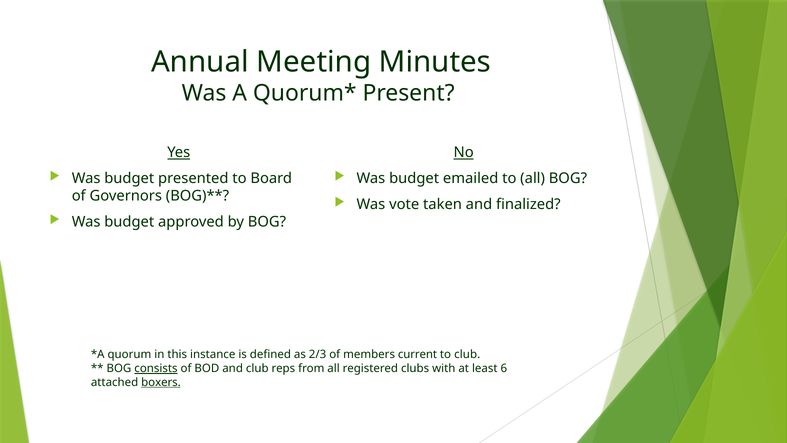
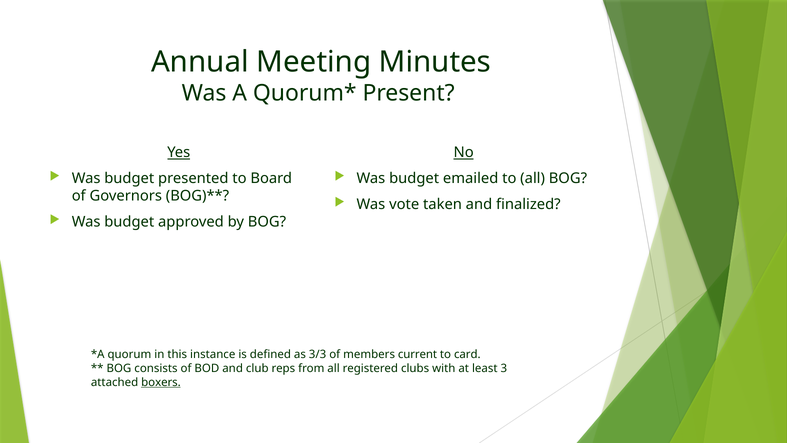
2/3: 2/3 -> 3/3 (318, 354)
to club: club -> card (467, 354)
consists underline: present -> none (156, 368)
6: 6 -> 3 (504, 368)
